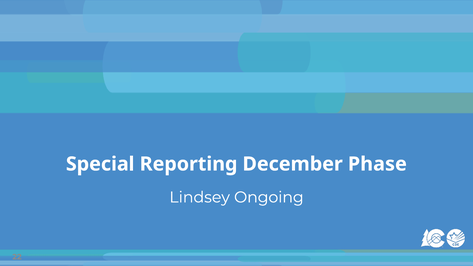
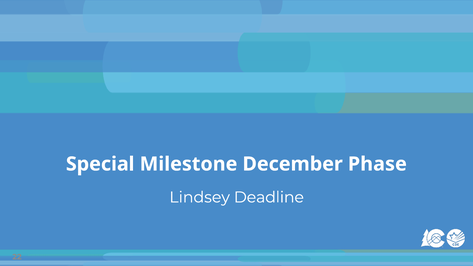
Reporting: Reporting -> Milestone (189, 164)
Ongoing: Ongoing -> Deadline (269, 197)
